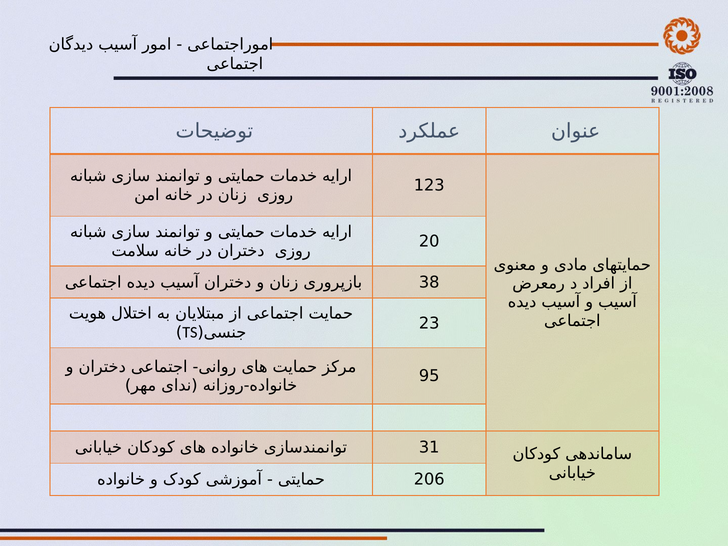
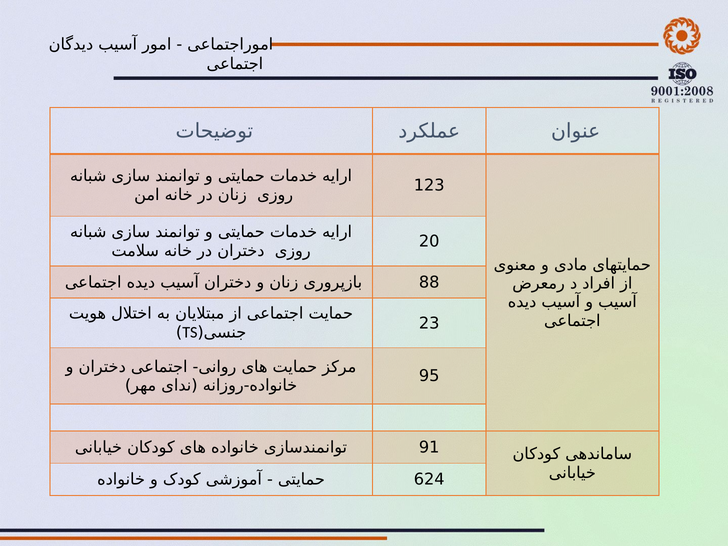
38: 38 -> 88 (429, 282)
31: 31 -> 91 (429, 447)
206: 206 -> 624 (429, 480)
